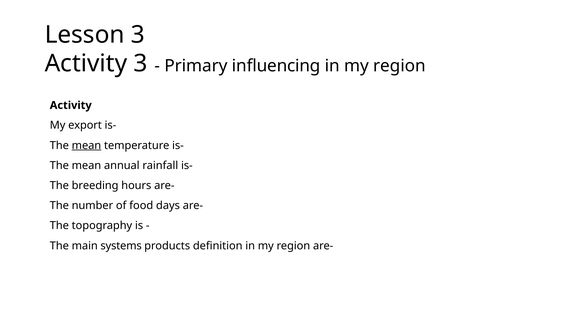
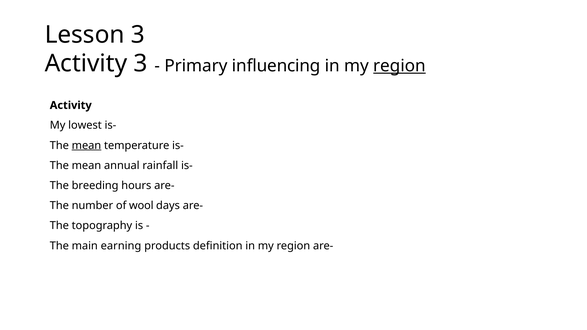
region underline: none -> present (399, 66)
export: export -> lowest (85, 125)
food: food -> wool (141, 206)
systems: systems -> earning (121, 246)
